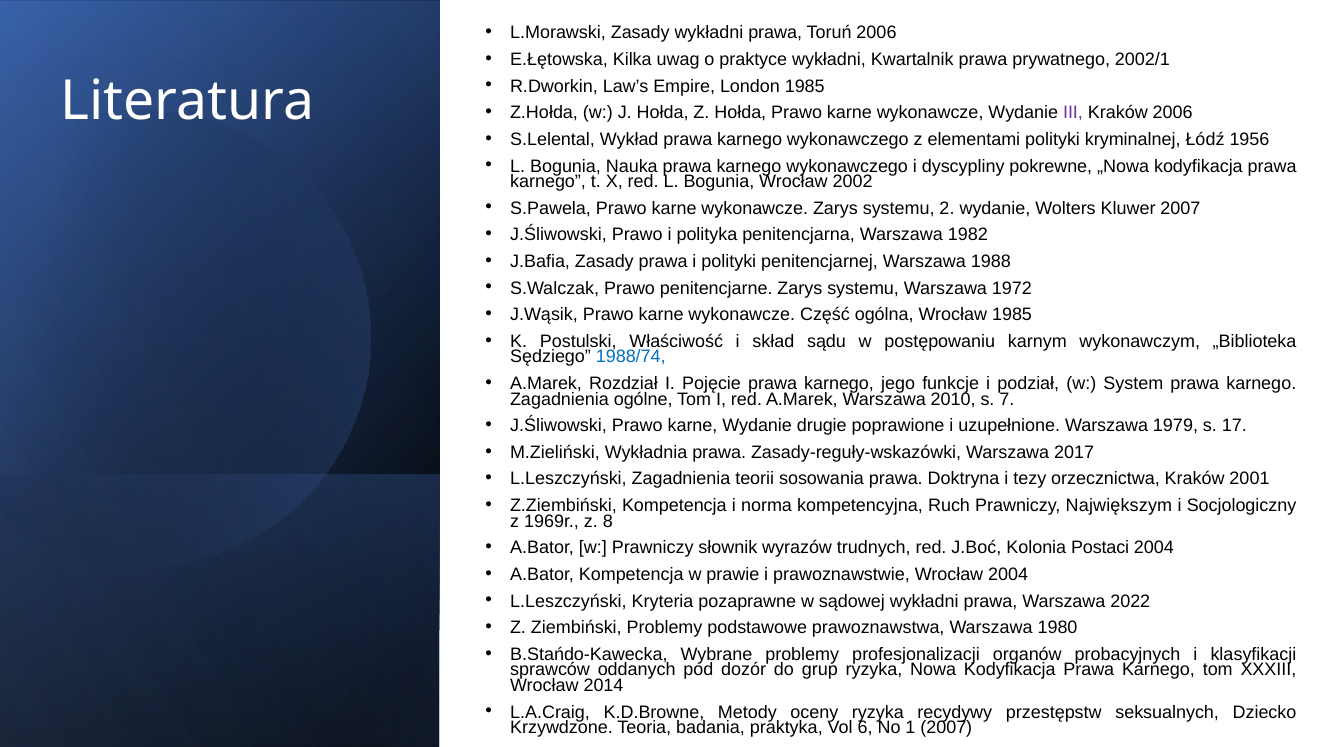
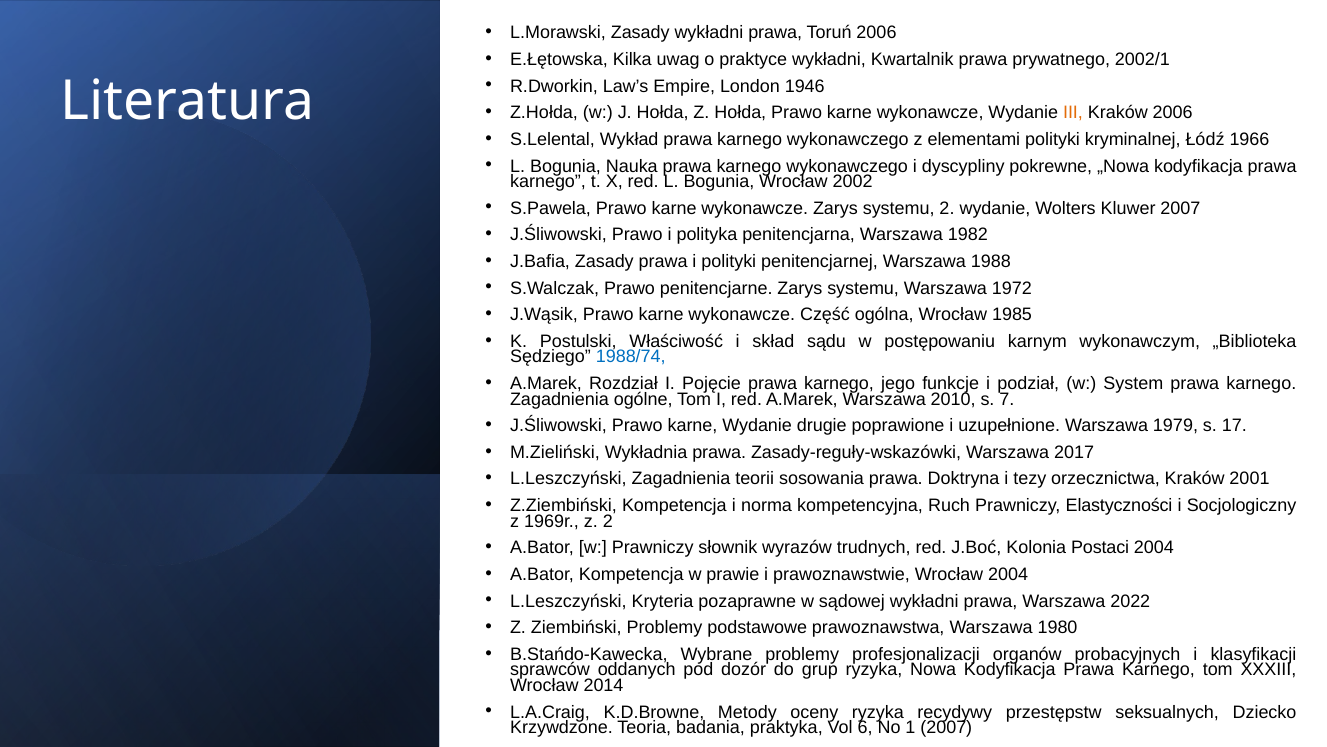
London 1985: 1985 -> 1946 (805, 86)
III colour: purple -> orange (1073, 113)
1956: 1956 -> 1966 (1249, 139)
Największym: Największym -> Elastyczności (1119, 505)
z 8: 8 -> 2 (608, 521)
